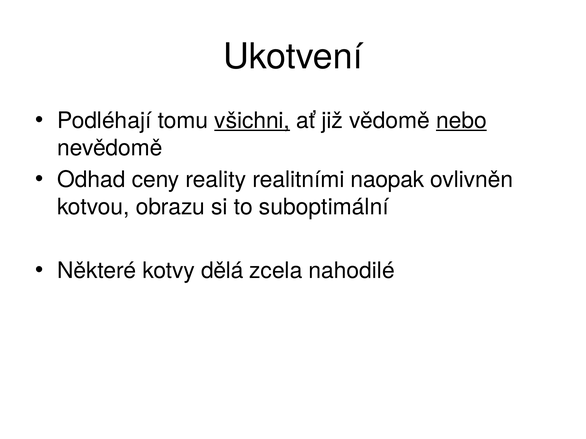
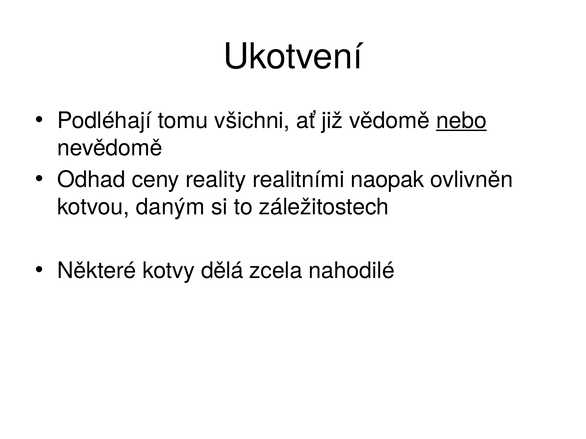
všichni underline: present -> none (252, 121)
obrazu: obrazu -> daným (170, 207)
suboptimální: suboptimální -> záležitostech (324, 207)
